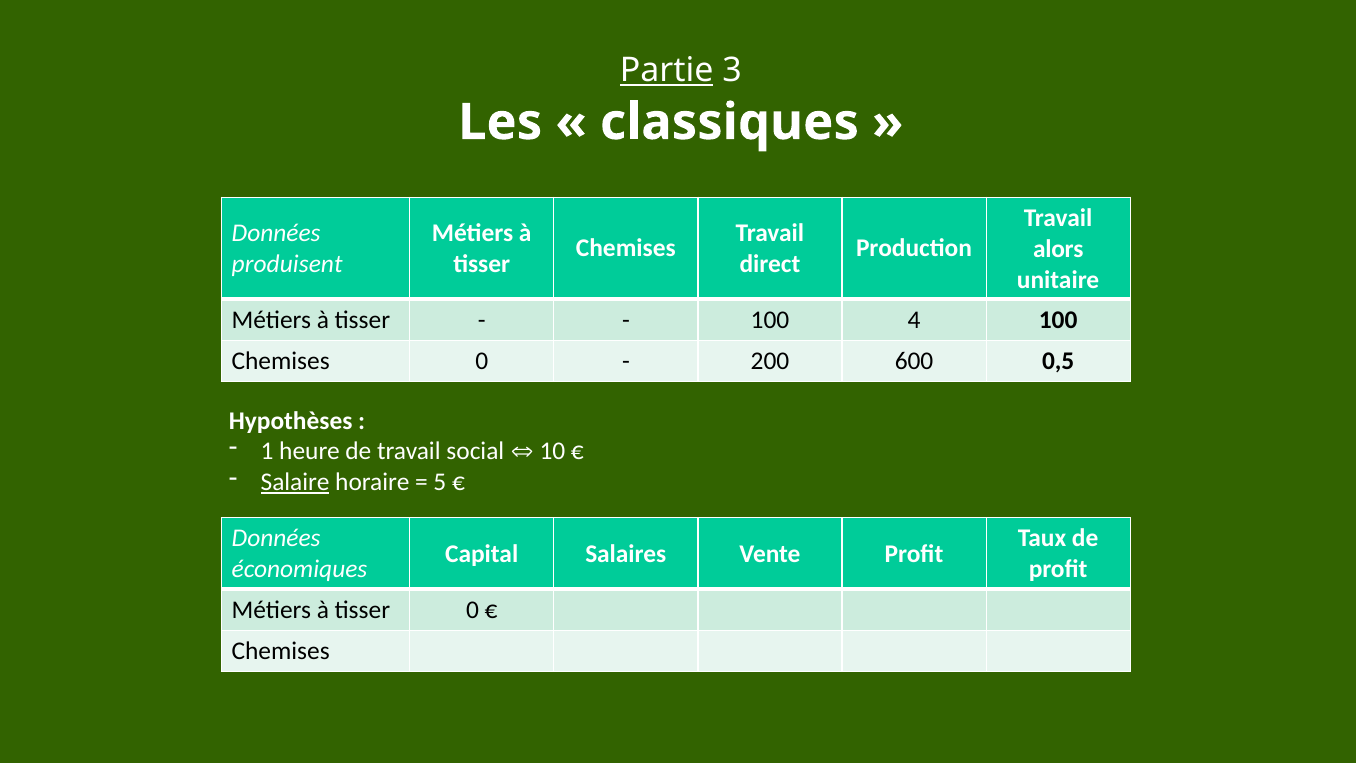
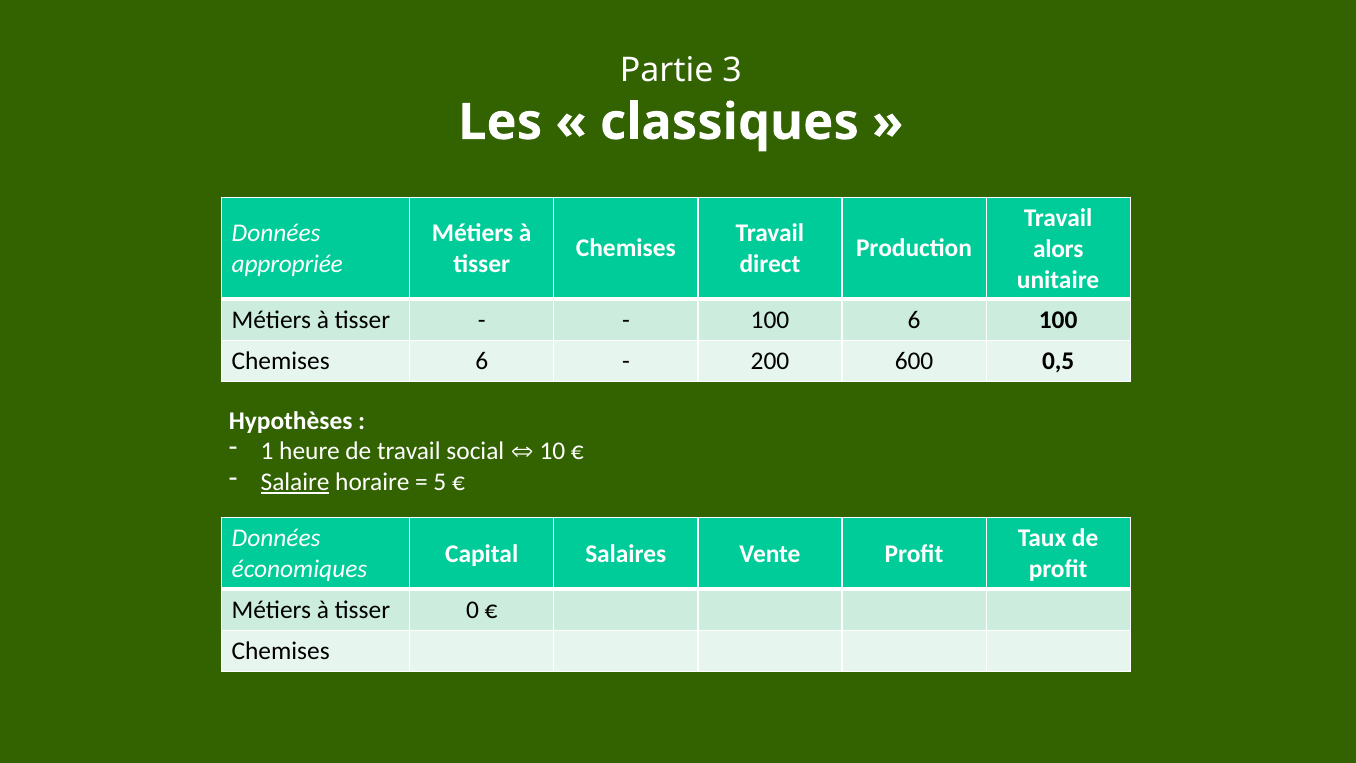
Partie underline: present -> none (667, 70)
produisent: produisent -> appropriée (287, 264)
100 4: 4 -> 6 (914, 320)
Chemises 0: 0 -> 6 (482, 361)
